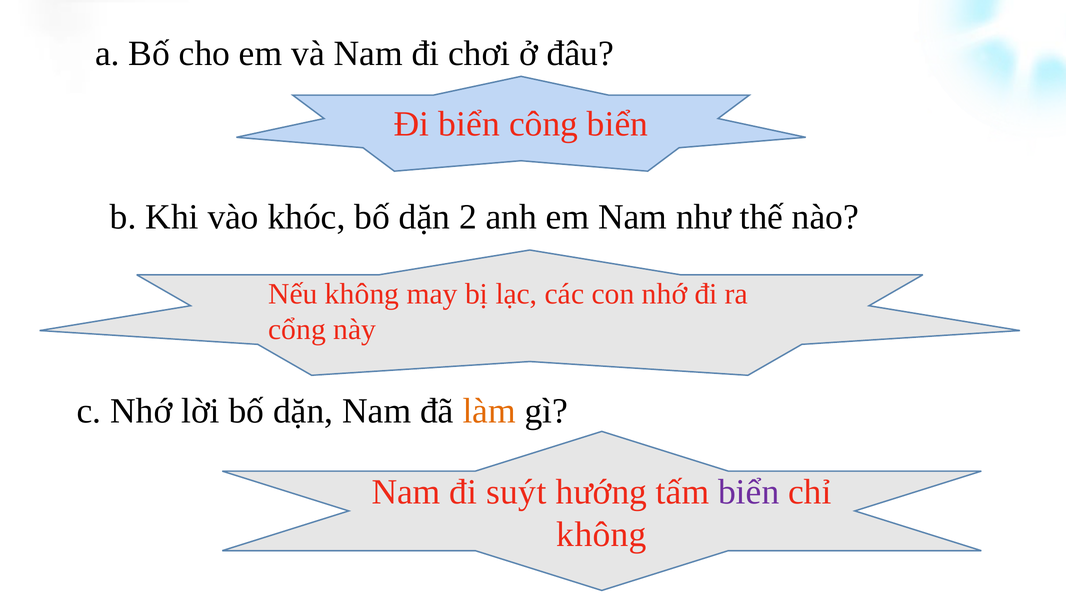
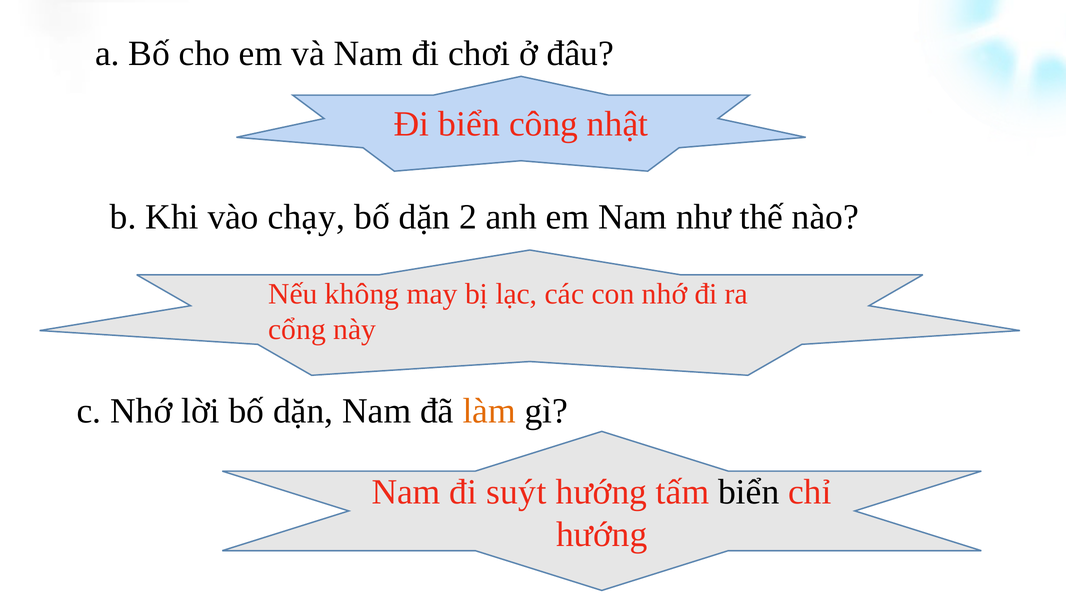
công biển: biển -> nhật (618, 124)
khóc: khóc -> chạy (306, 217)
biển colour: purple -> black (749, 493)
không: không -> hướng (602, 535)
